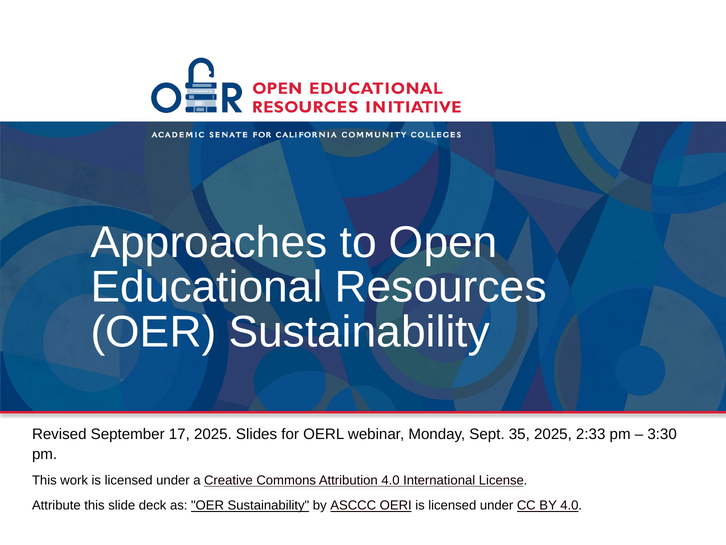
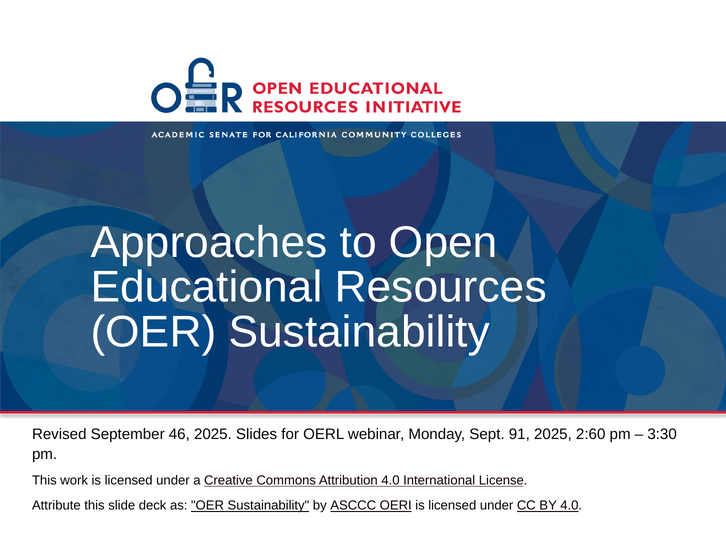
17: 17 -> 46 (179, 434)
35: 35 -> 91 (519, 434)
2:33: 2:33 -> 2:60 (591, 434)
